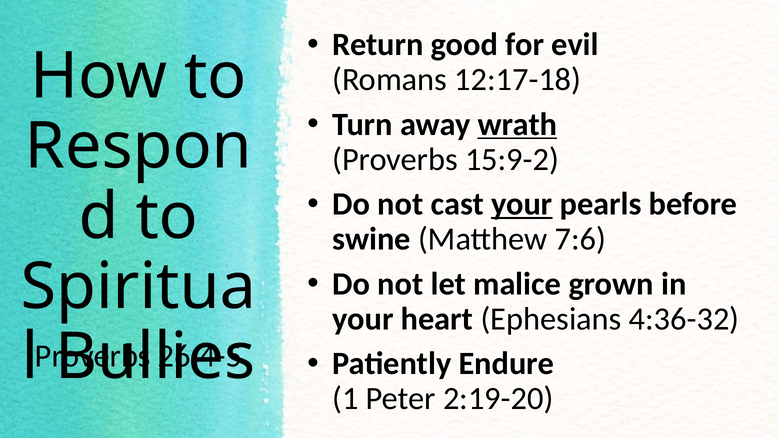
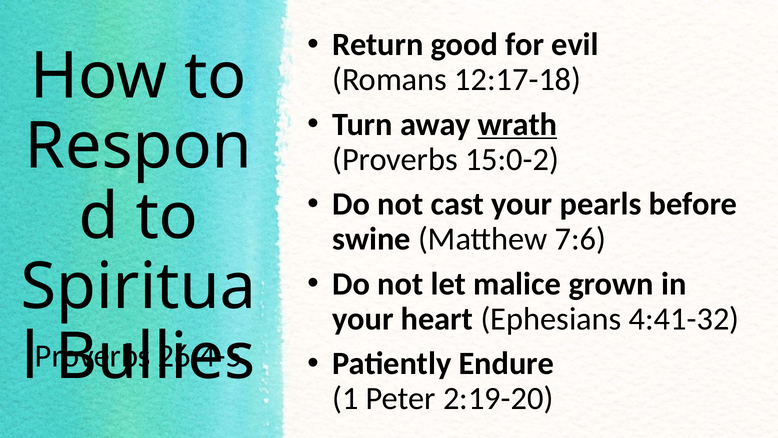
15:9-2: 15:9-2 -> 15:0-2 (512, 159)
your underline: present -> none (522, 204)
4:36-32: 4:36-32 -> 4:41-32 (684, 319)
